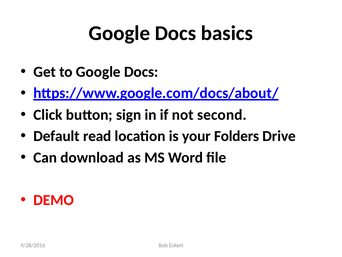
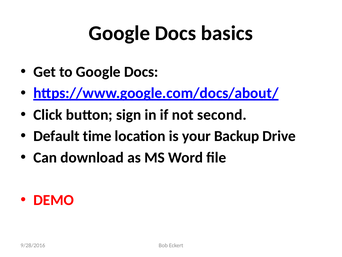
read: read -> time (97, 136)
Folders: Folders -> Backup (237, 136)
